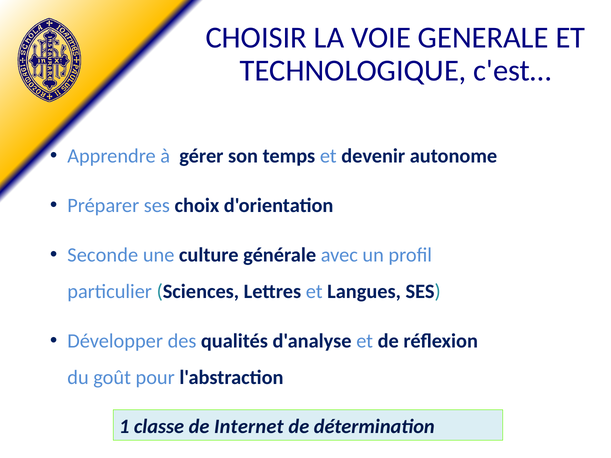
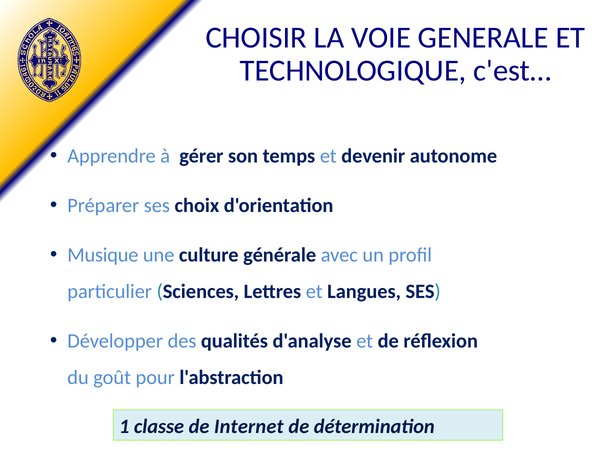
Seconde: Seconde -> Musique (103, 255)
